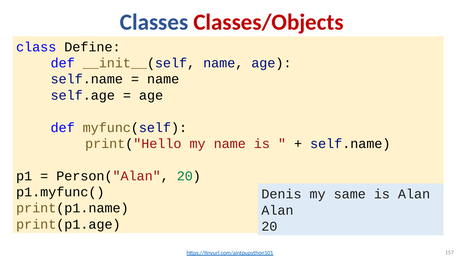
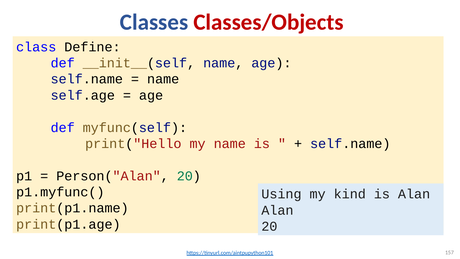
Denis: Denis -> Using (281, 194)
same: same -> kind (350, 194)
